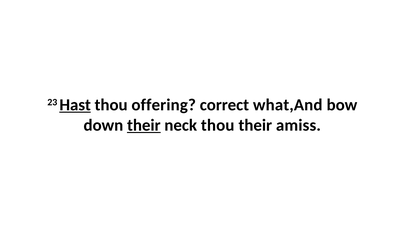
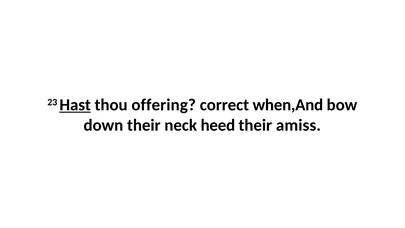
what,And: what,And -> when,And (288, 105)
their underline: present -> none (144, 125)
neck thou: thou -> heed (218, 125)
